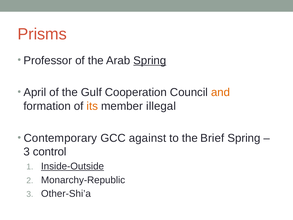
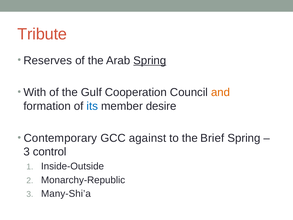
Prisms: Prisms -> Tribute (42, 34)
Professor: Professor -> Reserves (48, 60)
April: April -> With (35, 92)
its colour: orange -> blue (92, 106)
illegal: illegal -> desire (161, 106)
Inside-Outside underline: present -> none (72, 166)
Other-Shi’a: Other-Shi’a -> Many-Shi’a (66, 193)
